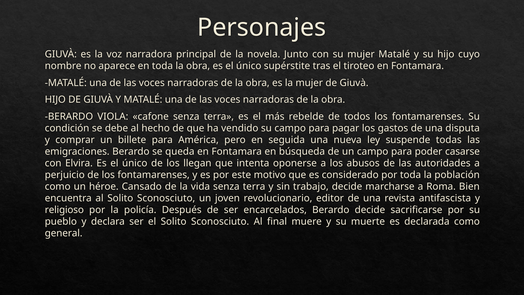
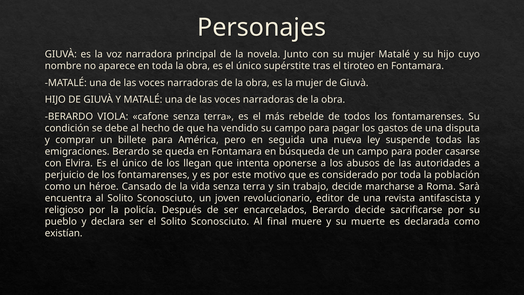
Bien: Bien -> Sarà (469, 186)
general: general -> existían (64, 233)
